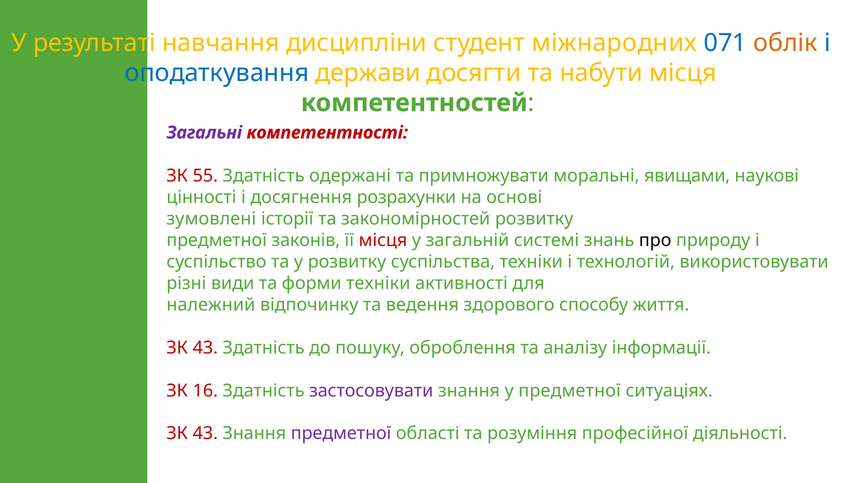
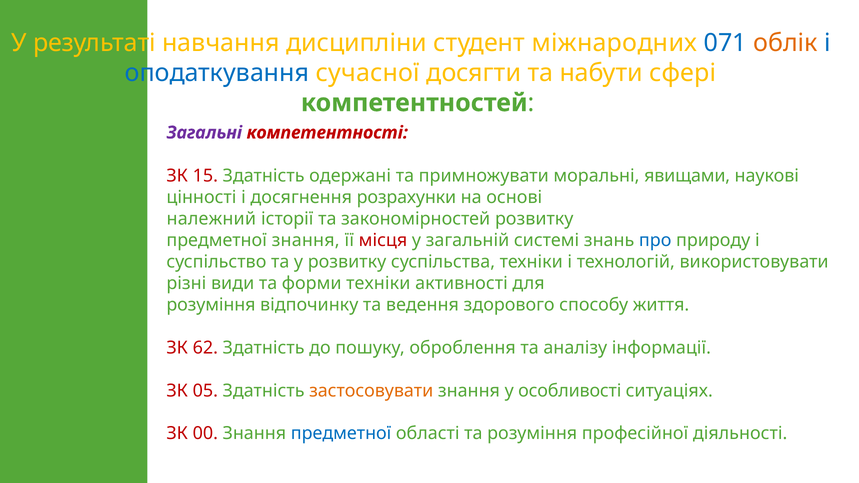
держави: держави -> сучасної (368, 73)
набути місця: місця -> сфері (683, 73)
55: 55 -> 15 (205, 176)
зумовлені: зумовлені -> належний (211, 219)
предметної законів: законів -> знання (306, 240)
про colour: black -> blue (655, 240)
належний: належний -> розуміння (211, 305)
43: 43 -> 62 (205, 348)
16: 16 -> 05 (205, 391)
застосовувати colour: purple -> orange (371, 391)
у предметної: предметної -> особливості (570, 391)
43: 43 -> 00 (205, 434)
предметної colour: purple -> blue (341, 434)
